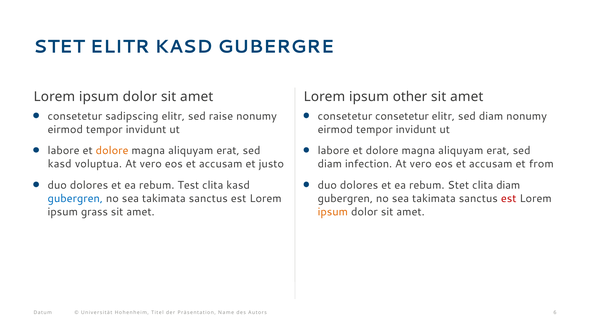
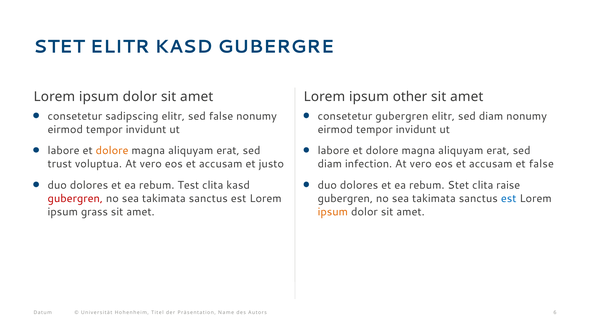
sed raise: raise -> false (221, 116)
consetetur consetetur: consetetur -> gubergren (402, 116)
kasd: kasd -> trust (60, 164)
et from: from -> false (541, 164)
clita diam: diam -> raise (508, 185)
gubergren colour: blue -> red (75, 198)
est colour: red -> blue (509, 198)
